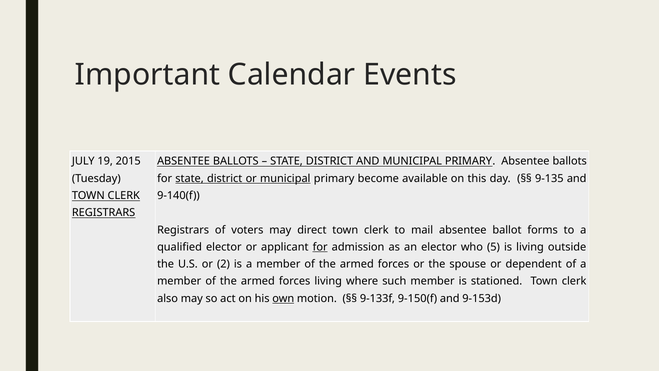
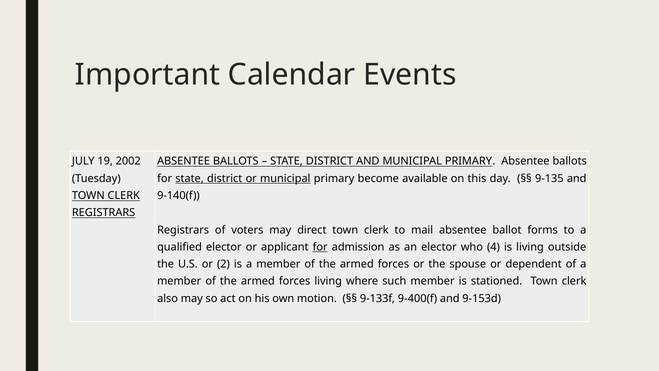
2015: 2015 -> 2002 (128, 161)
5: 5 -> 4 (493, 247)
own underline: present -> none (283, 298)
9-150(f: 9-150(f -> 9-400(f (417, 298)
